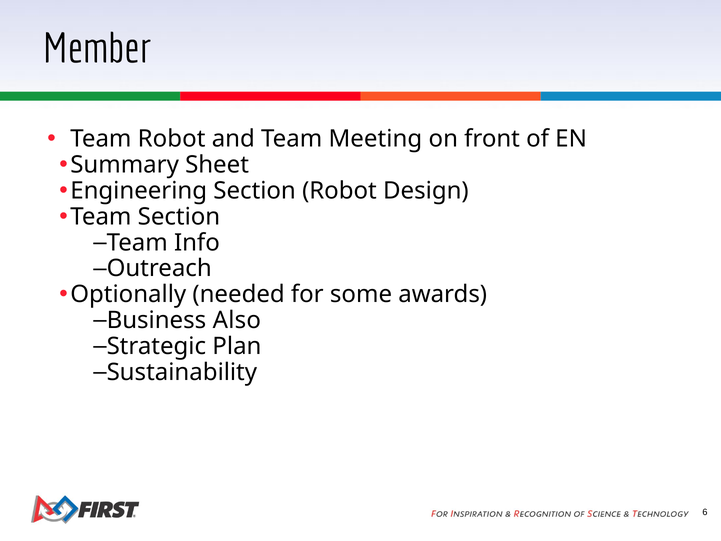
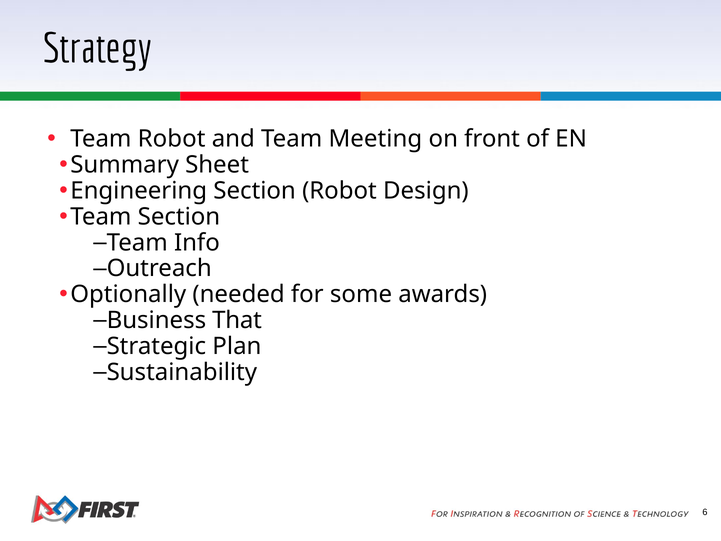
Member: Member -> Strategy (97, 49)
Also: Also -> That (237, 320)
